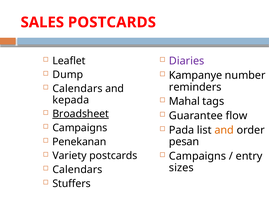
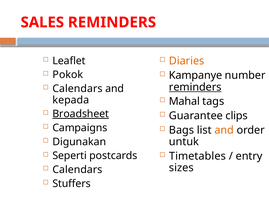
SALES POSTCARDS: POSTCARDS -> REMINDERS (112, 22)
Diaries colour: purple -> orange (187, 61)
Dump: Dump -> Pokok (68, 75)
reminders underline: none -> present (195, 87)
flow: flow -> clips (237, 116)
Pada: Pada -> Bags (182, 130)
Penekanan: Penekanan -> Digunakan (79, 142)
pesan: pesan -> untuk (184, 142)
Variety: Variety -> Seperti (70, 156)
Campaigns: Campaigns -> Timetables (197, 156)
